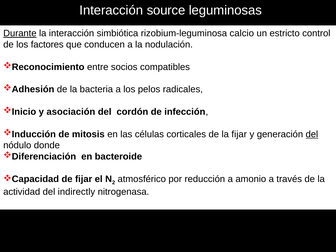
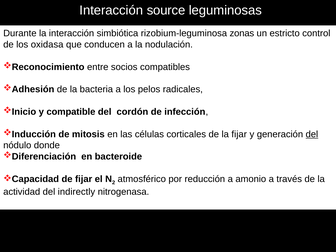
Durante underline: present -> none (20, 33)
calcio: calcio -> zonas (242, 33)
factores: factores -> oxidasa (47, 45)
asociación: asociación -> compatible (71, 112)
